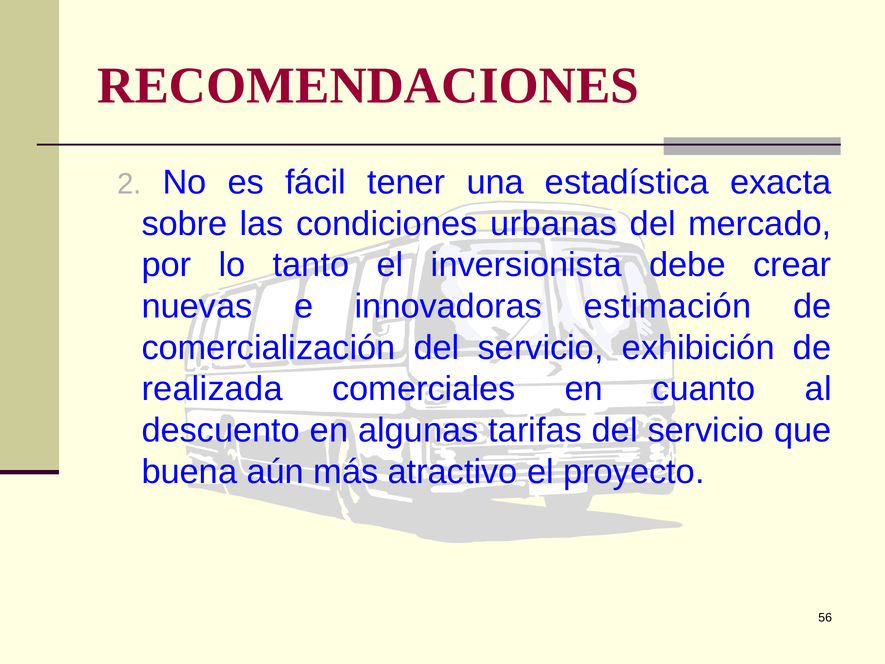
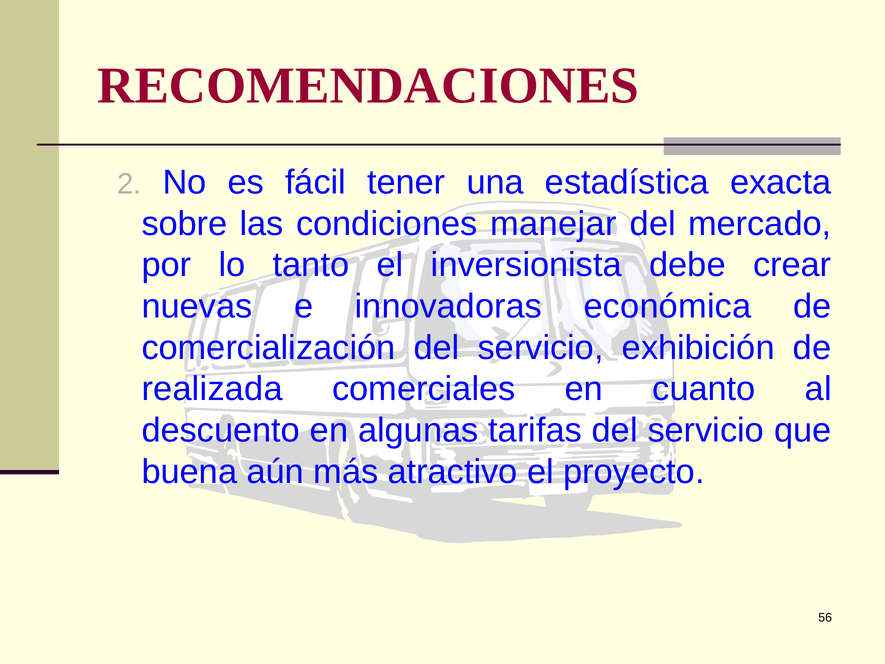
urbanas: urbanas -> manejar (554, 224)
estimación: estimación -> económica (667, 306)
